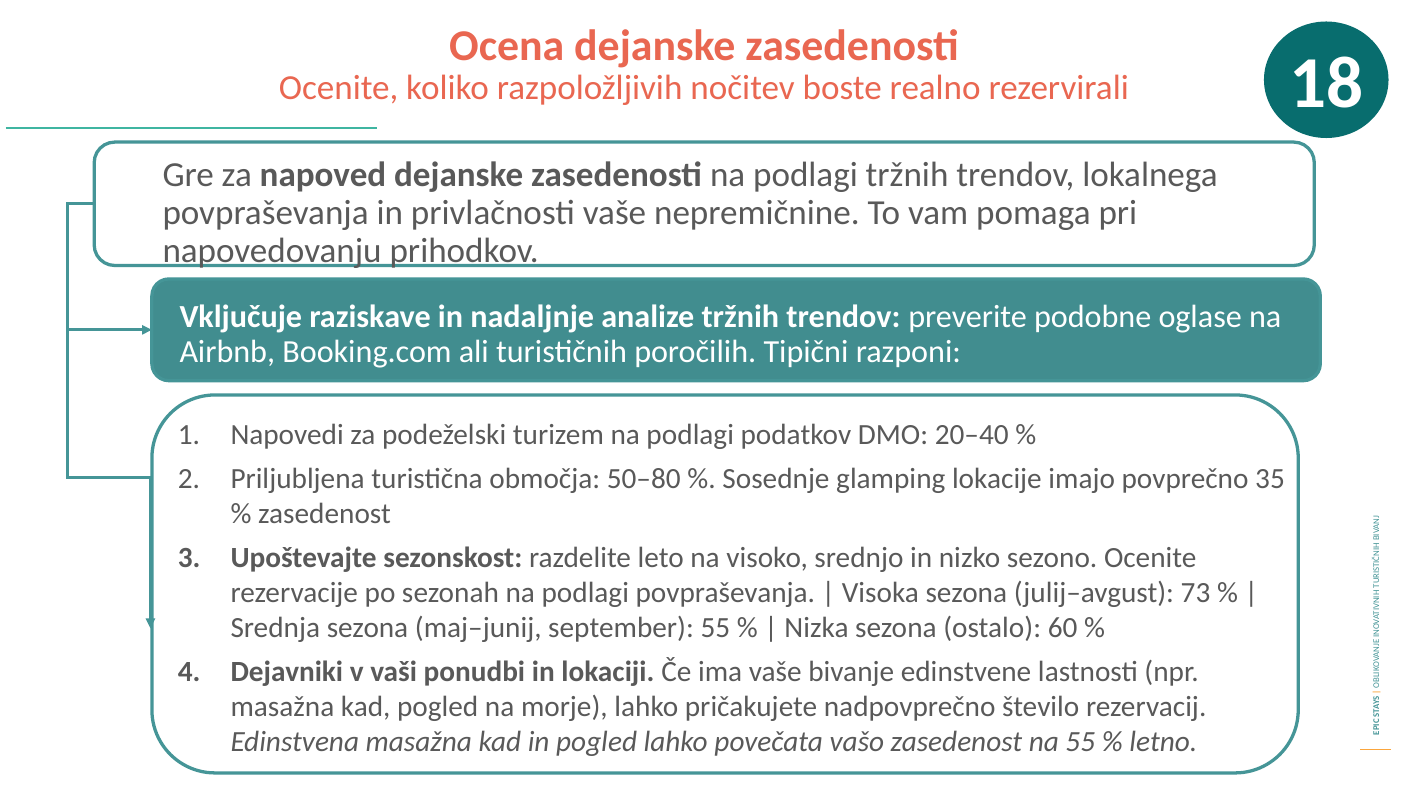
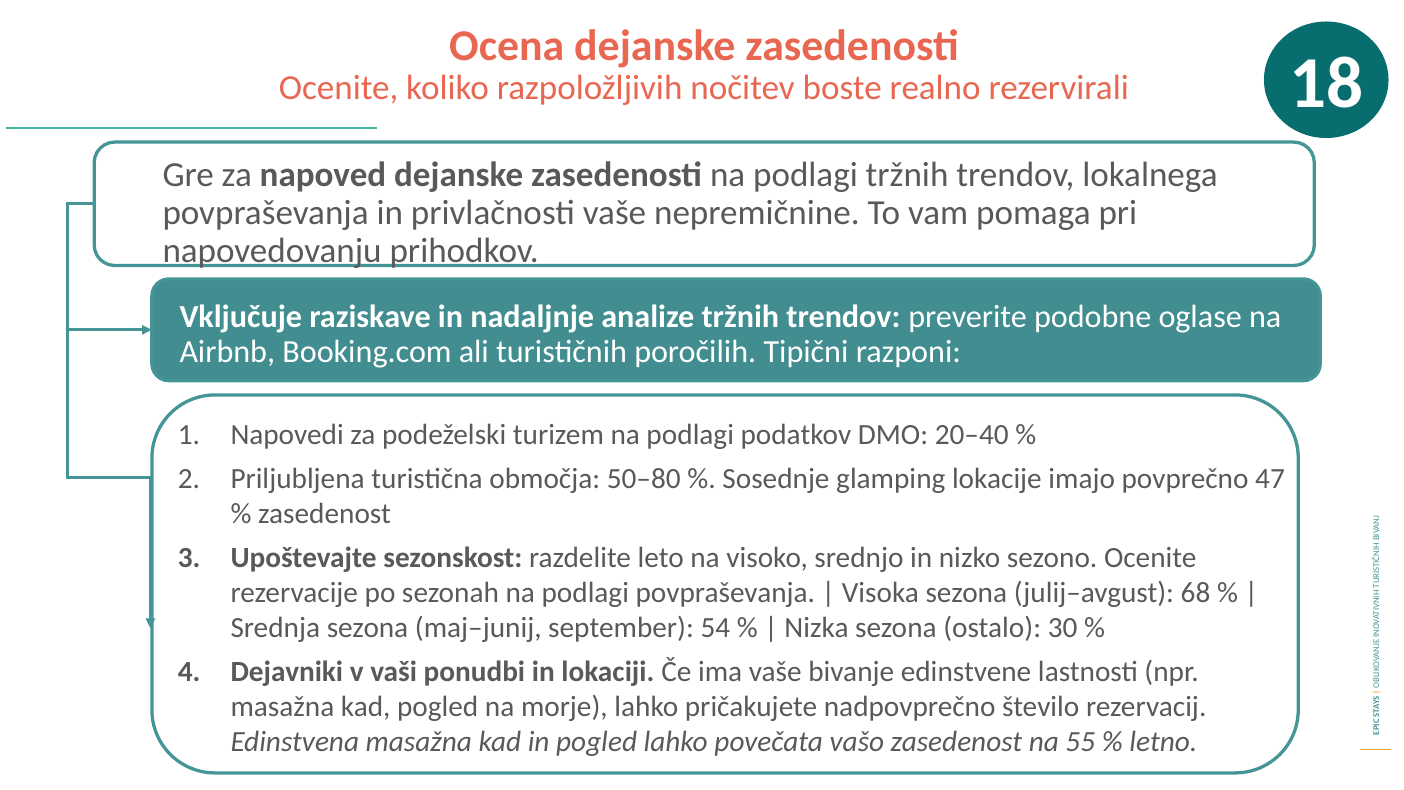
35: 35 -> 47 (1270, 479)
73: 73 -> 68 (1196, 593)
september 55: 55 -> 54 (715, 628)
60: 60 -> 30 (1063, 628)
